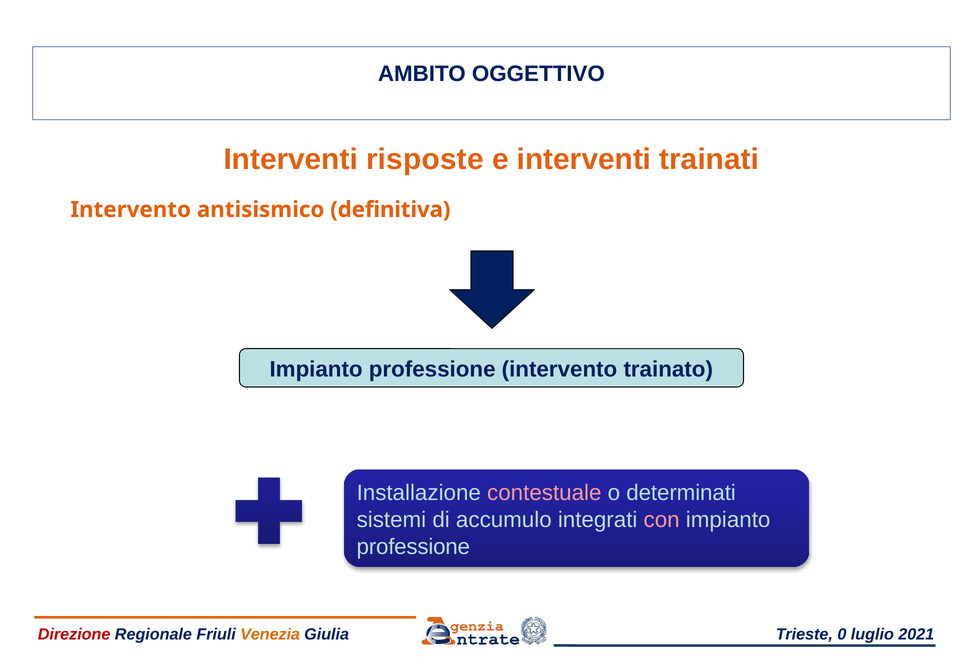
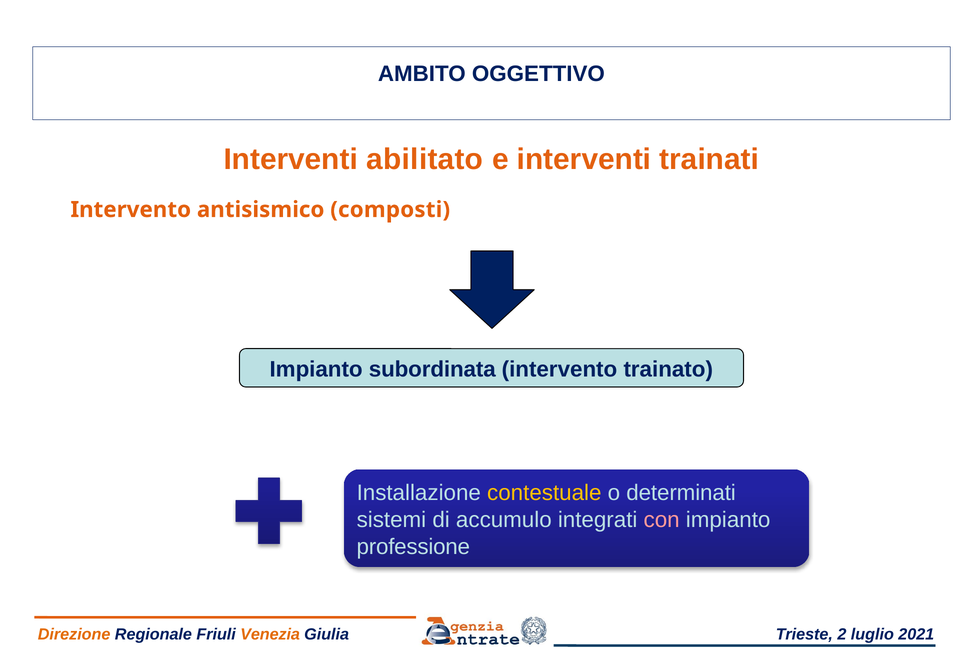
risposte: risposte -> abilitato (425, 159)
definitiva: definitiva -> composti (390, 210)
professione: professione -> subordinata (432, 370)
contestuale colour: pink -> yellow (544, 493)
Direzione colour: red -> orange (74, 635)
0: 0 -> 2 (842, 635)
